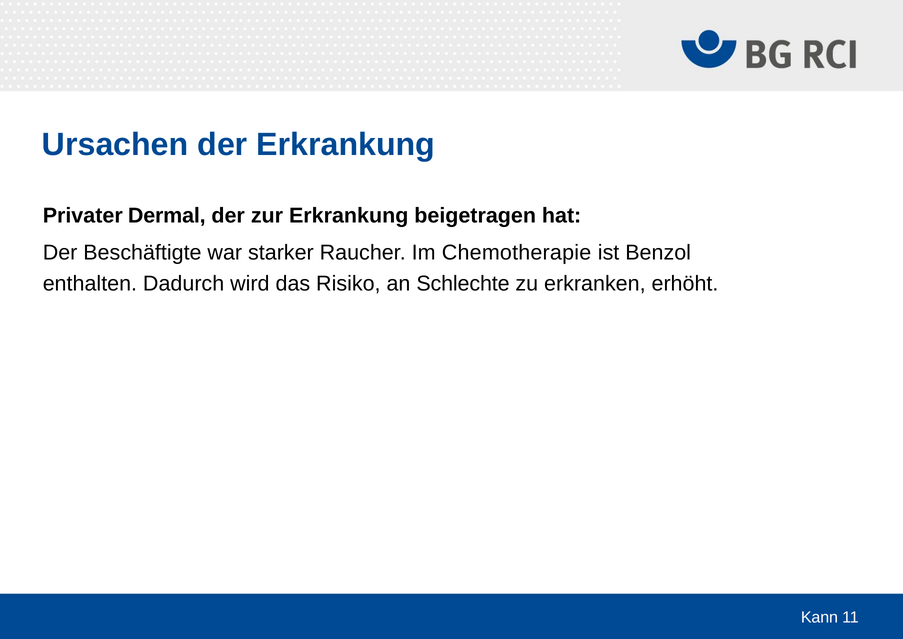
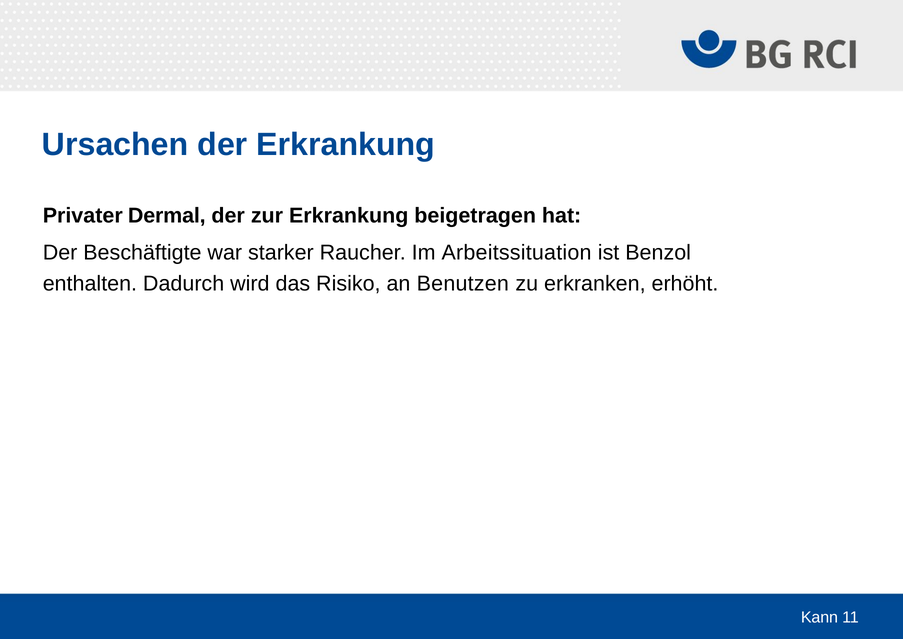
Chemotherapie: Chemotherapie -> Arbeitssituation (517, 253)
Schlechte: Schlechte -> Benutzen (463, 284)
